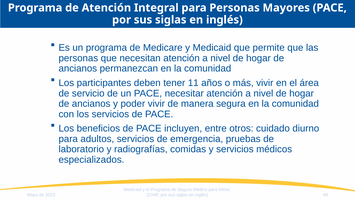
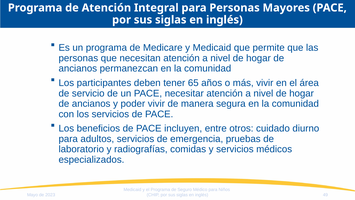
11: 11 -> 65 (193, 83)
